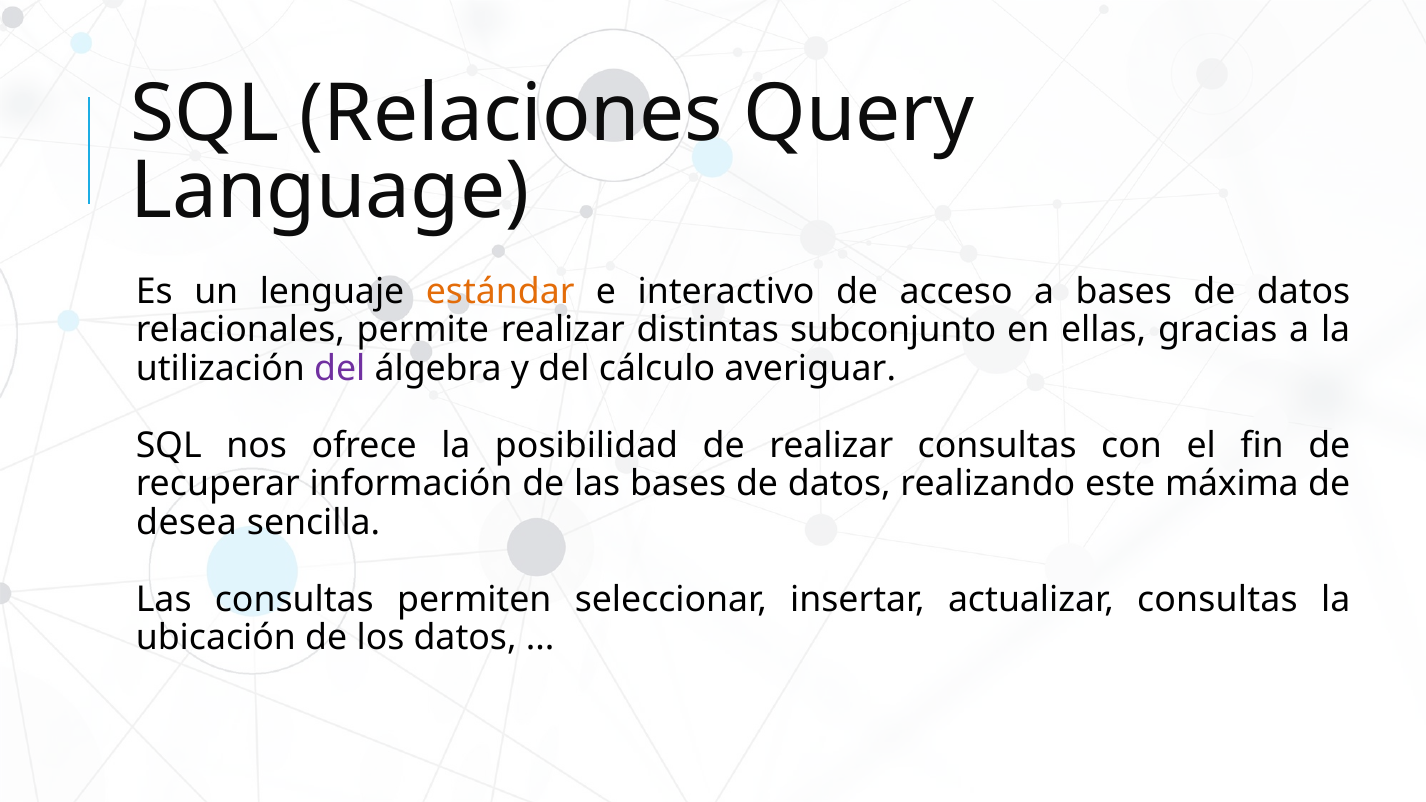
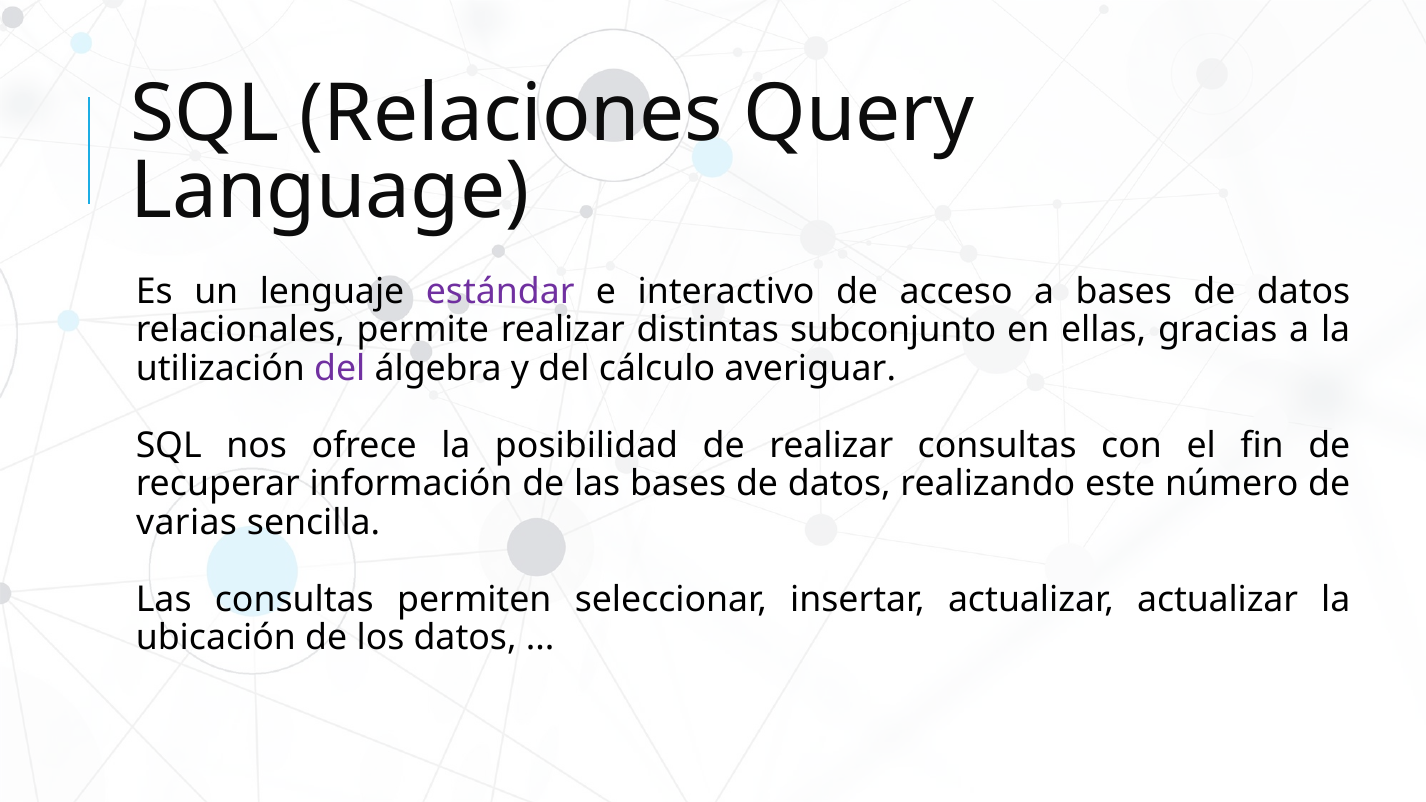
estándar colour: orange -> purple (500, 292)
máxima: máxima -> número (1232, 484)
desea: desea -> varias (187, 523)
actualizar consultas: consultas -> actualizar (1218, 600)
